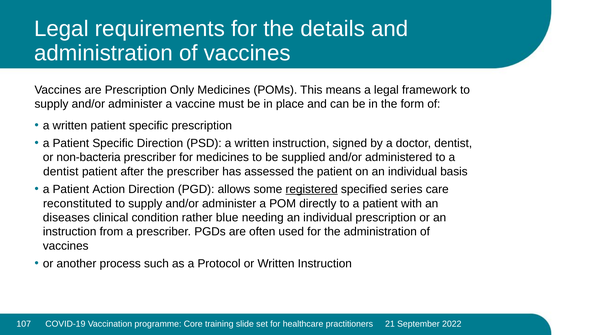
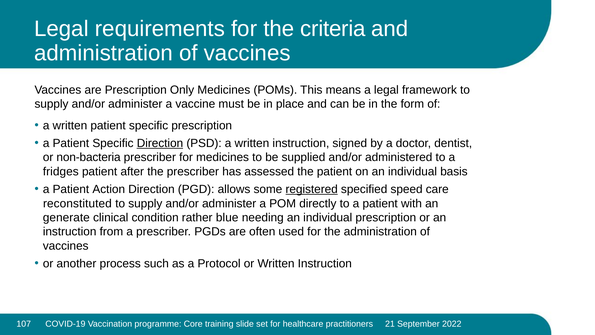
details: details -> criteria (333, 29)
Direction underline: none -> present (160, 143)
dentist: dentist -> fridges (61, 171)
series: series -> speed (407, 189)
diseases: diseases -> generate (66, 217)
